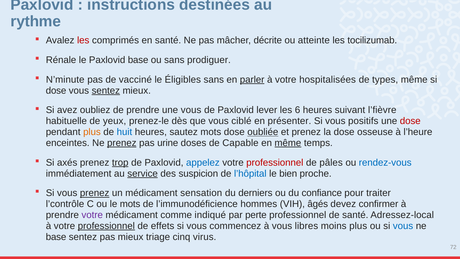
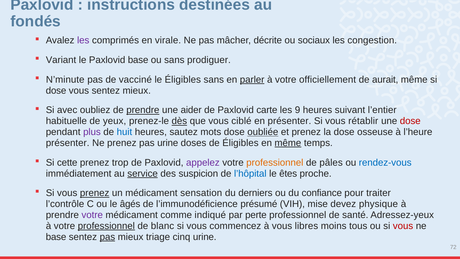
rythme: rythme -> fondés (36, 21)
les colour: red -> purple (83, 40)
en santé: santé -> virale (168, 40)
atteinte: atteinte -> sociaux (314, 40)
tocilizumab: tocilizumab -> congestion (372, 40)
Rénale: Rénale -> Variant (61, 60)
hospitalisées: hospitalisées -> officiellement (328, 80)
types: types -> aurait (385, 80)
sentez underline: present -> none (106, 90)
avez: avez -> avec (67, 110)
prendre underline: none -> present (143, 110)
une vous: vous -> aider (191, 110)
lever: lever -> carte (267, 110)
6: 6 -> 9 (298, 110)
l’fièvre: l’fièvre -> l’entier (382, 110)
dès underline: none -> present (179, 121)
positifs: positifs -> rétablir (363, 121)
plus colour: orange -> purple (92, 132)
enceintes: enceintes -> présenter (68, 143)
prenez underline: present -> none (122, 143)
de Capable: Capable -> Éligibles (240, 143)
axés: axés -> cette (67, 162)
trop underline: present -> none (120, 162)
appelez colour: blue -> purple (203, 162)
professionnel colour: red -> orange (275, 162)
bien: bien -> êtes (288, 173)
le mots: mots -> âgés (130, 204)
hommes: hommes -> présumé (259, 204)
âgés: âgés -> mise (318, 204)
confirmer: confirmer -> physique (378, 204)
Adressez-local: Adressez-local -> Adressez-yeux (402, 215)
effets: effets -> blanc (163, 226)
moins plus: plus -> tous (358, 226)
vous colour: blue -> red (403, 226)
pas underline: none -> present (107, 237)
cinq virus: virus -> urine (205, 237)
